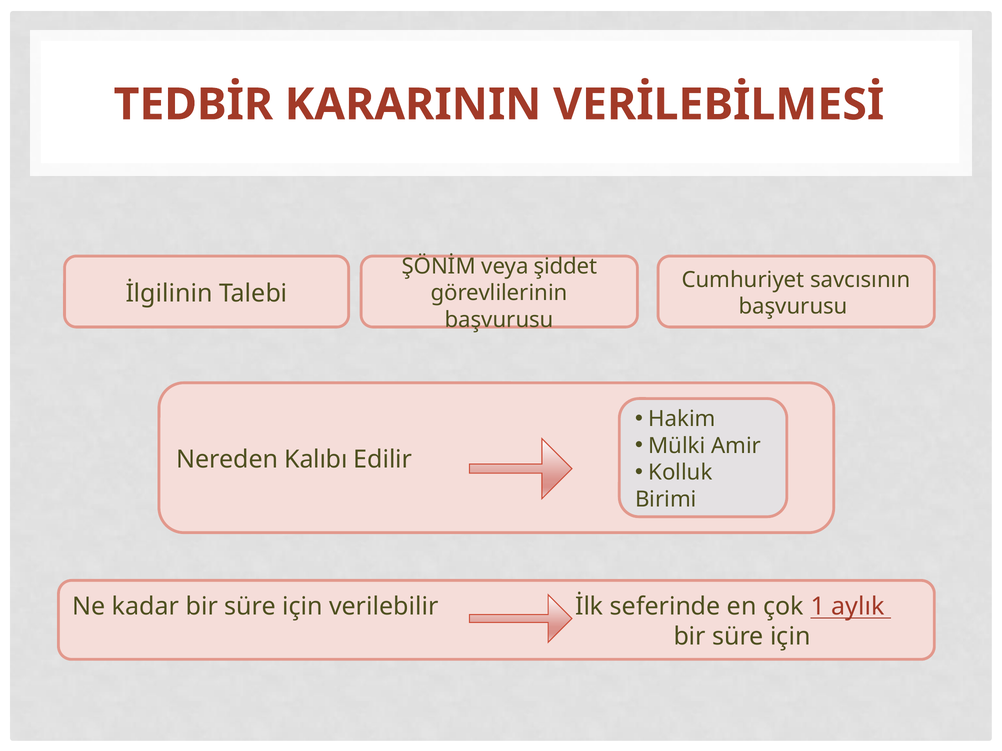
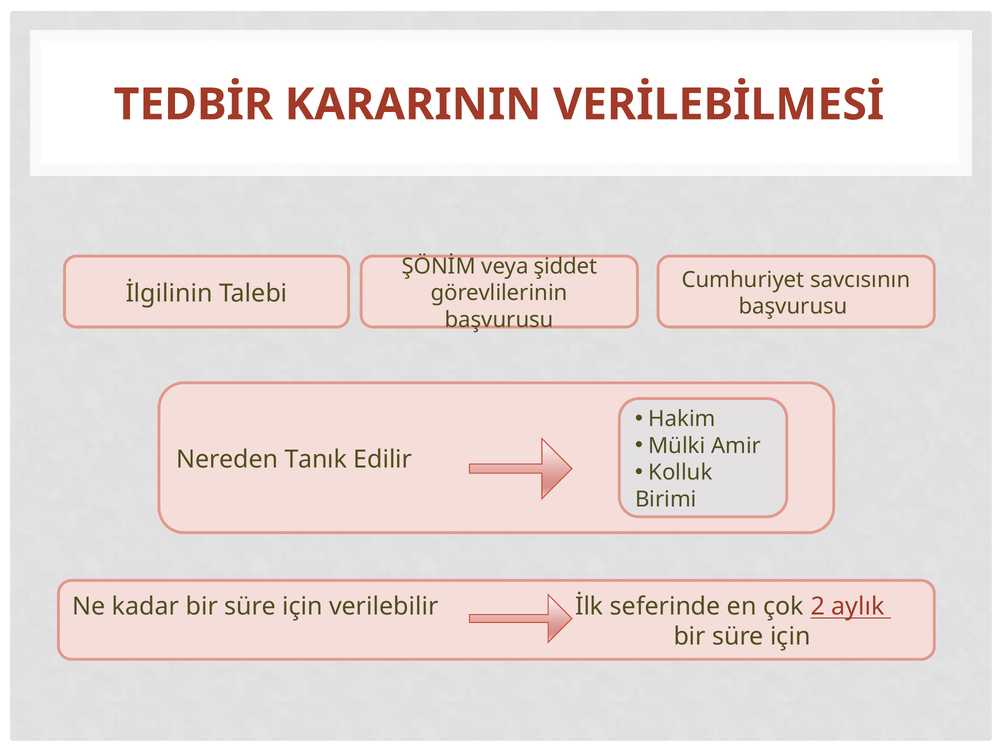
Kalıbı: Kalıbı -> Tanık (316, 460)
1: 1 -> 2 (818, 607)
